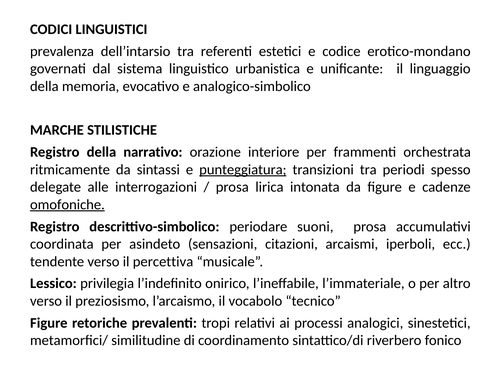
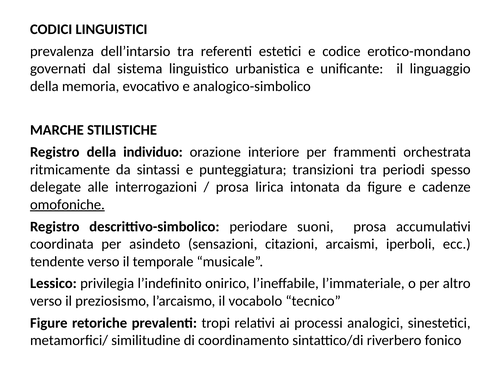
narrativo: narrativo -> individuo (153, 152)
punteggiatura underline: present -> none (243, 170)
percettiva: percettiva -> temporale (163, 262)
